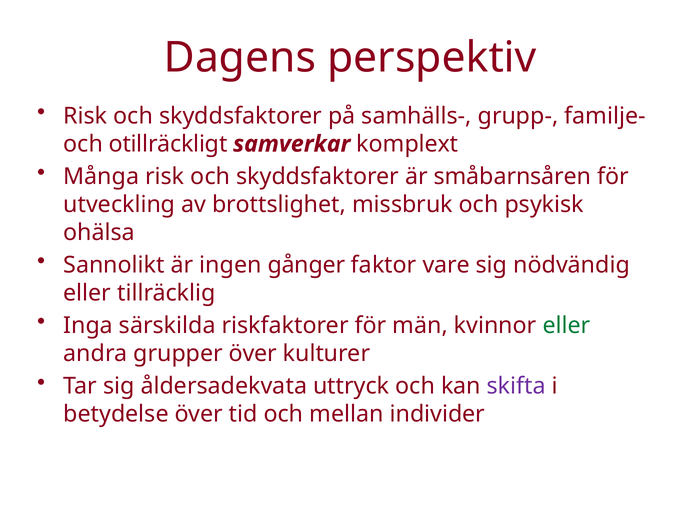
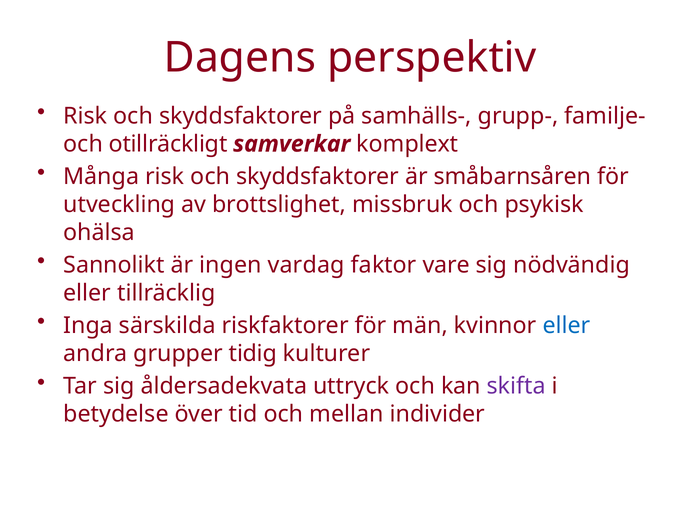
gånger: gånger -> vardag (306, 265)
eller colour: green -> blue (566, 325)
grupper över: över -> tidig (253, 353)
